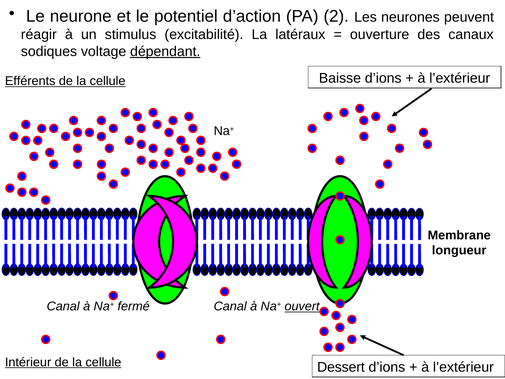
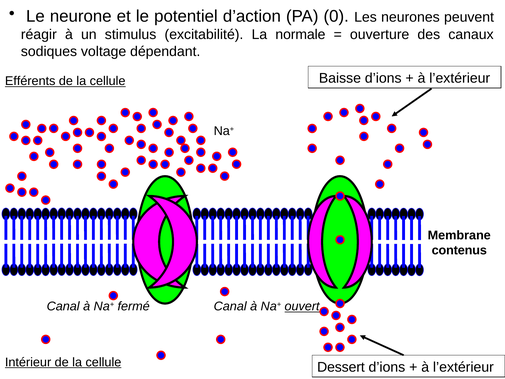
2: 2 -> 0 (336, 16)
latéraux: latéraux -> normale (300, 35)
dépendant underline: present -> none (165, 51)
longueur: longueur -> contenus (459, 250)
